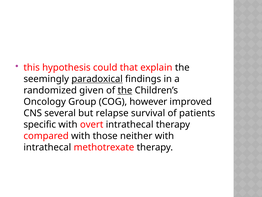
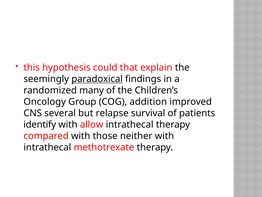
given: given -> many (92, 90)
the underline: present -> none (125, 90)
however: however -> addition (148, 101)
specific: specific -> identify (40, 124)
overt: overt -> allow (92, 124)
